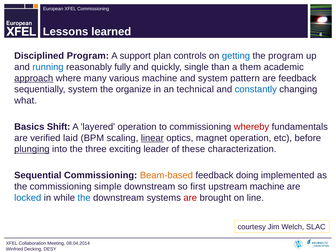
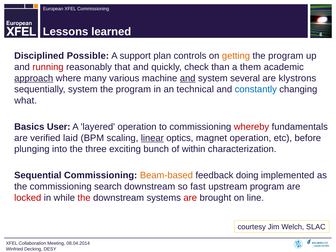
Disciplined Program: Program -> Possible (88, 56)
getting colour: blue -> orange (236, 56)
running colour: blue -> red (48, 67)
fully: fully -> that (122, 67)
single: single -> check (197, 67)
and underline: none -> present (188, 78)
pattern: pattern -> several (245, 78)
are feedback: feedback -> klystrons (297, 78)
organize: organize -> program (133, 89)
Shift: Shift -> User (59, 127)
plunging underline: present -> none (32, 149)
leader: leader -> bunch (156, 149)
these: these -> within (194, 149)
simple: simple -> search (108, 186)
first: first -> fast (198, 186)
upstream machine: machine -> program (267, 186)
locked colour: blue -> red (28, 198)
the colour: blue -> red (84, 198)
